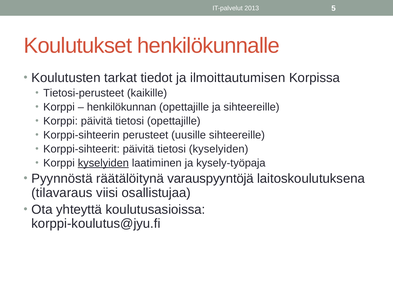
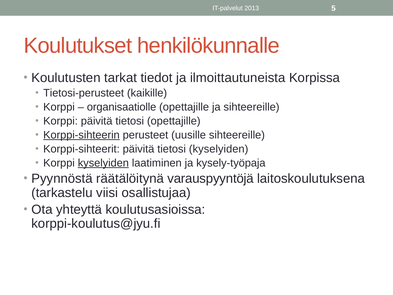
ilmoittautumisen: ilmoittautumisen -> ilmoittautuneista (238, 78)
henkilökunnan: henkilökunnan -> organisaatiolle (122, 107)
Korppi-sihteerin underline: none -> present (81, 135)
tilavaraus: tilavaraus -> tarkastelu (62, 193)
